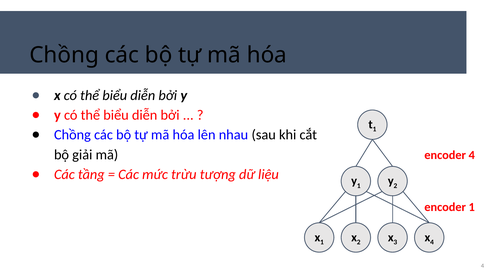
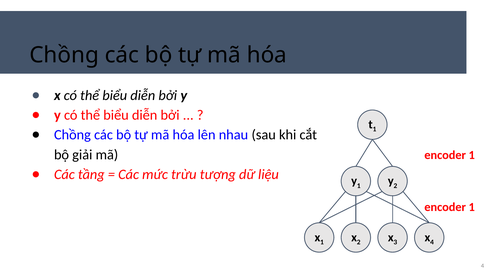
4: 4 -> 1 (472, 155)
